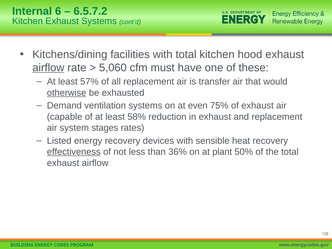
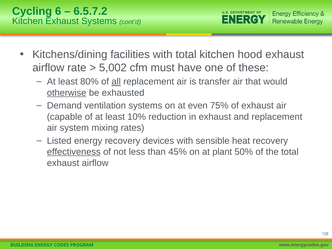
Internal: Internal -> Cycling (32, 11)
airflow underline: present -> none (48, 68)
5,060: 5,060 -> 5,002 (113, 68)
57%: 57% -> 80% (89, 82)
all underline: none -> present (116, 82)
58%: 58% -> 10% (137, 117)
stages: stages -> mixing (105, 128)
36%: 36% -> 45% (178, 152)
